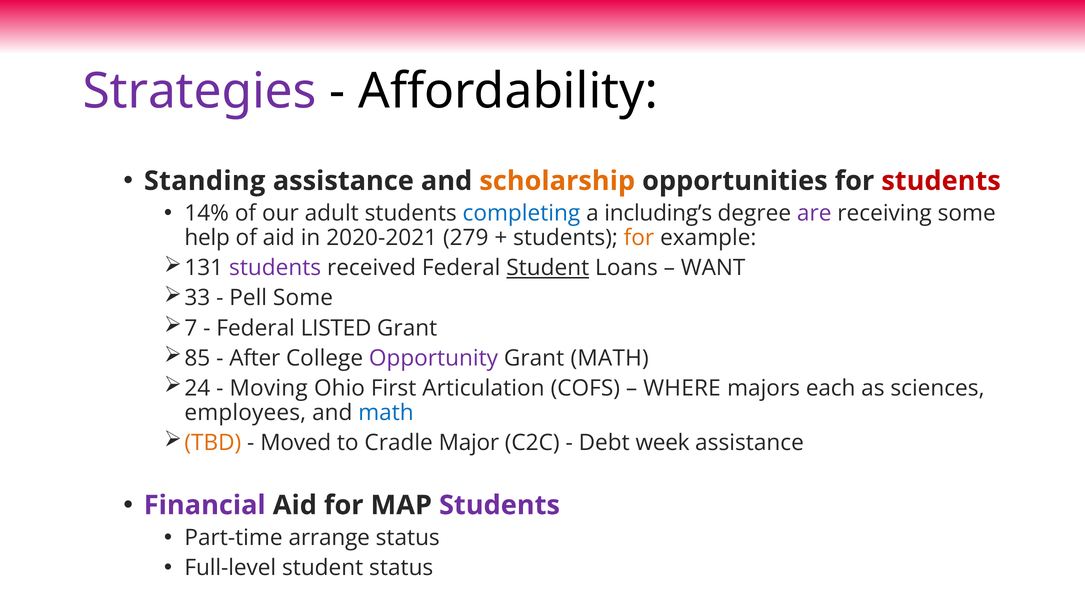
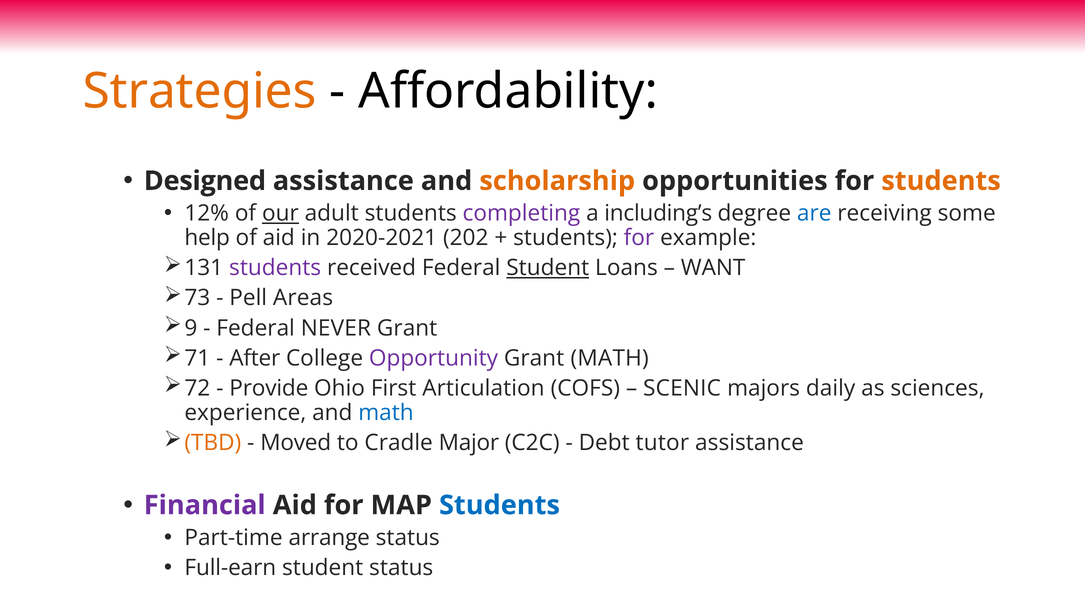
Strategies colour: purple -> orange (200, 91)
Standing: Standing -> Designed (205, 181)
students colour: red -> orange (941, 181)
14%: 14% -> 12% (207, 214)
our underline: none -> present (280, 214)
completing colour: blue -> purple (521, 214)
are colour: purple -> blue (814, 214)
279: 279 -> 202 (466, 238)
for colour: orange -> purple (639, 238)
33: 33 -> 73 (197, 298)
Pell Some: Some -> Areas (303, 298)
7: 7 -> 9 (191, 328)
LISTED: LISTED -> NEVER (336, 328)
85: 85 -> 71 (197, 358)
24: 24 -> 72 (197, 388)
Moving: Moving -> Provide (269, 388)
WHERE: WHERE -> SCENIC (682, 388)
each: each -> daily (831, 388)
employees: employees -> experience (245, 413)
week: week -> tutor (662, 443)
Students colour: purple -> blue (499, 505)
Full-level: Full-level -> Full-earn (230, 568)
